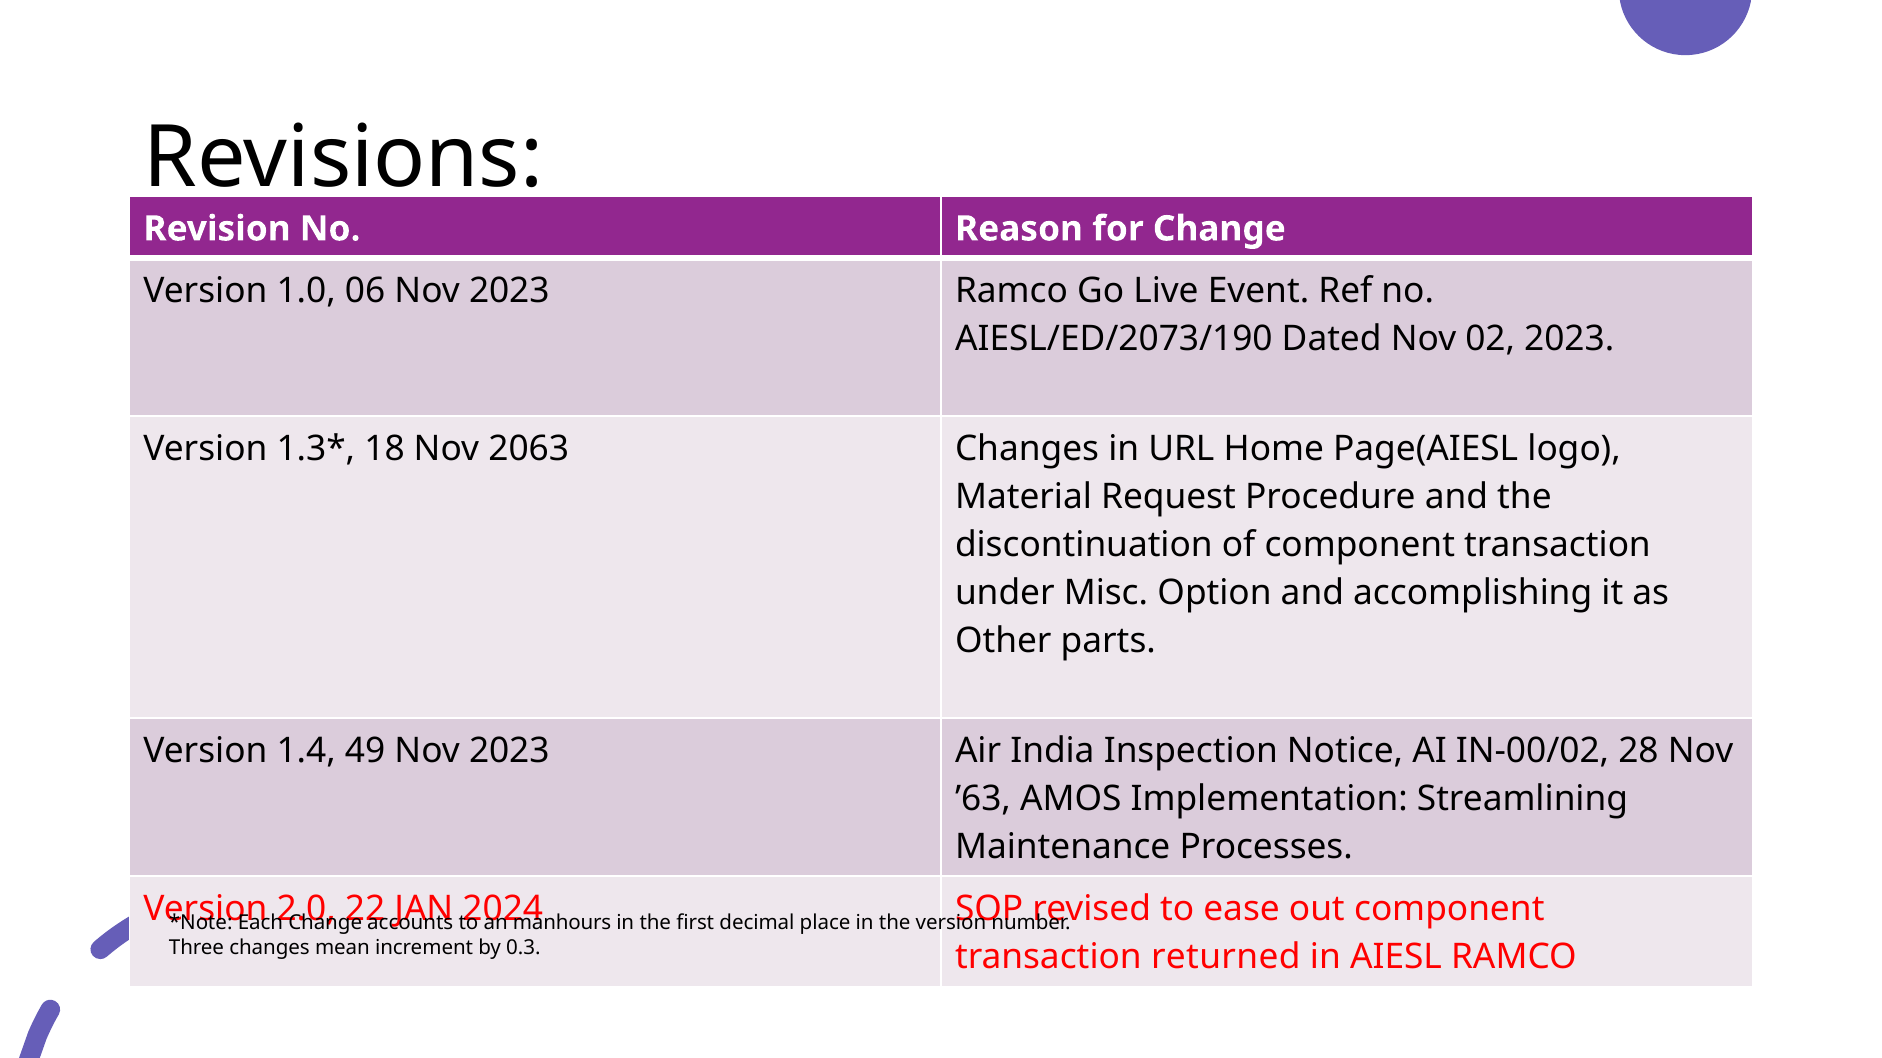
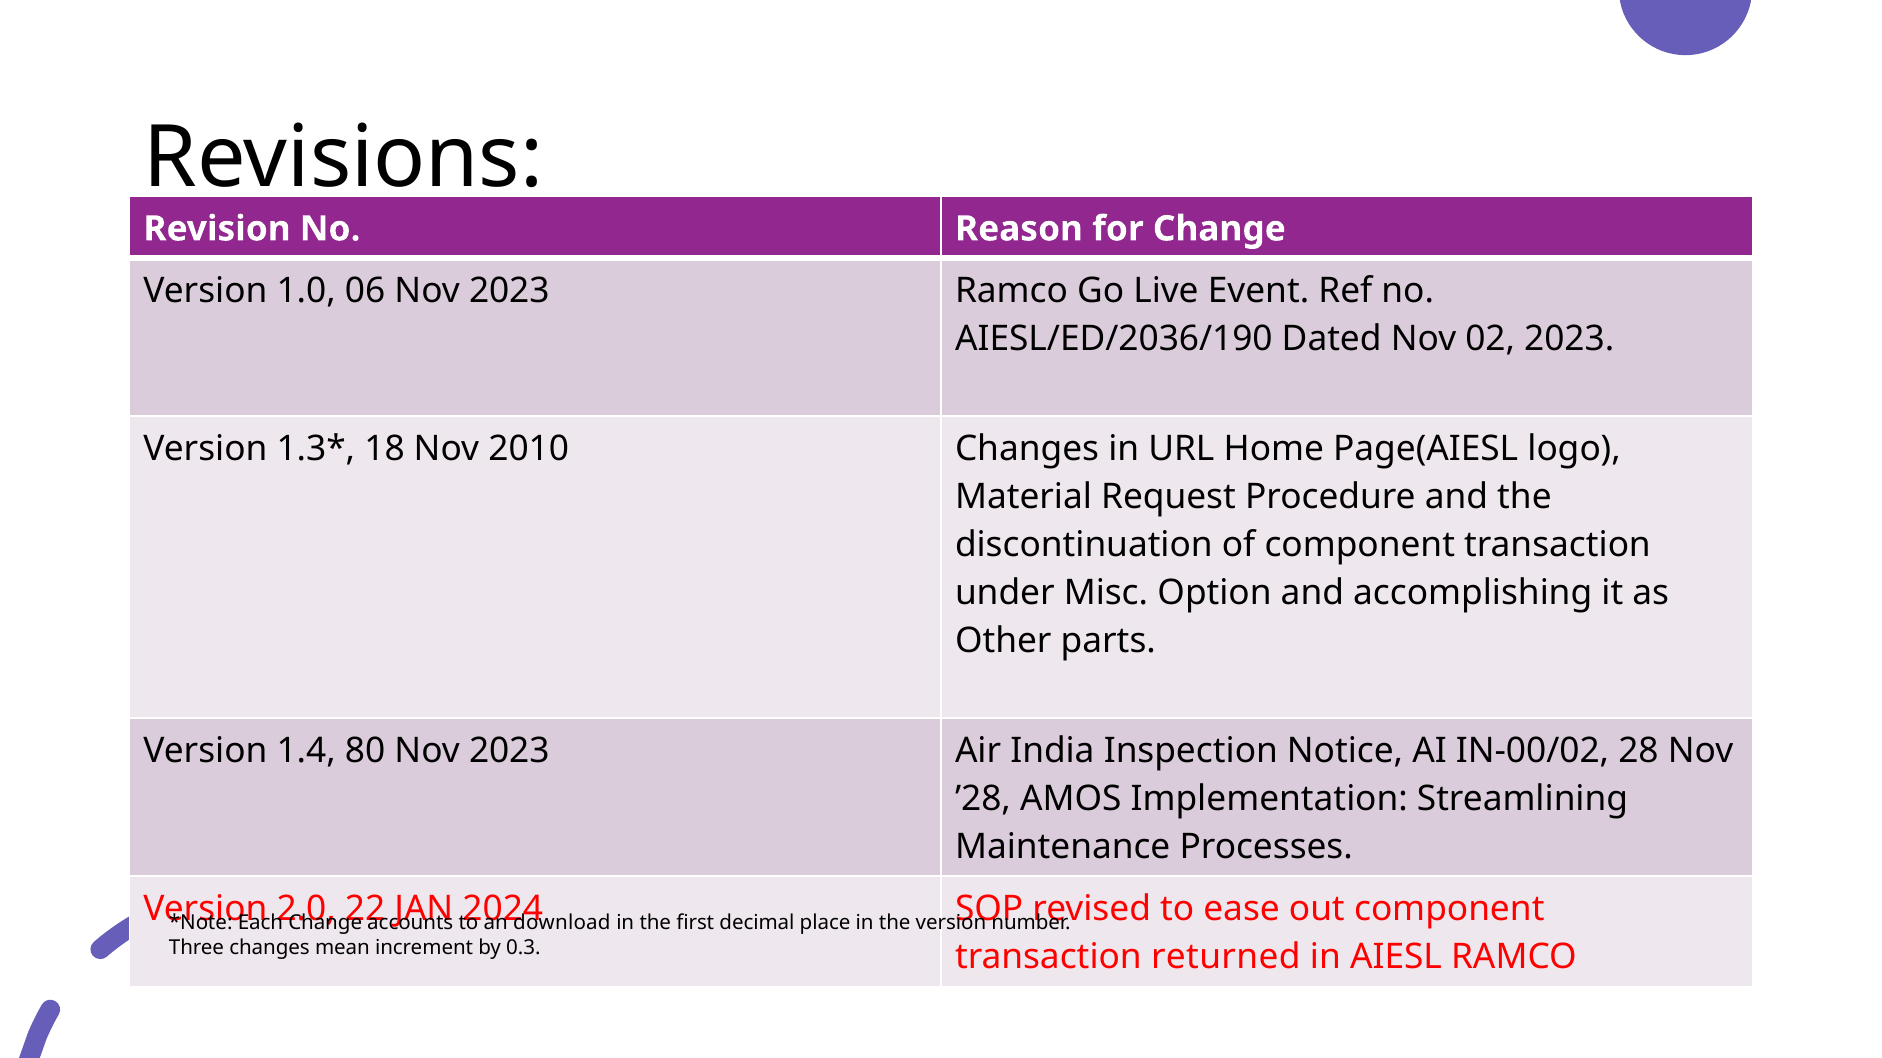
AIESL/ED/2073/190: AIESL/ED/2073/190 -> AIESL/ED/2036/190 (1114, 339)
2063: 2063 -> 2010 (529, 449)
49: 49 -> 80 (365, 752)
’63: ’63 -> ’28 (983, 800)
manhours: manhours -> download (562, 923)
